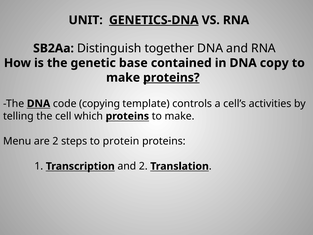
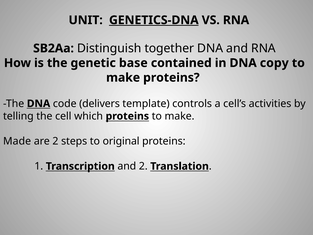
proteins underline: present -> none (171, 78)
copying: copying -> delivers (100, 103)
Menu: Menu -> Made (17, 141)
protein: protein -> original (121, 141)
